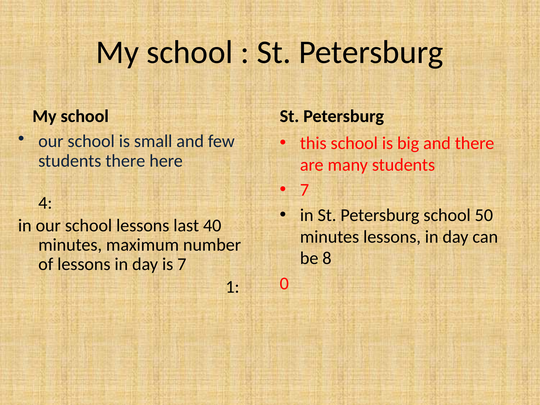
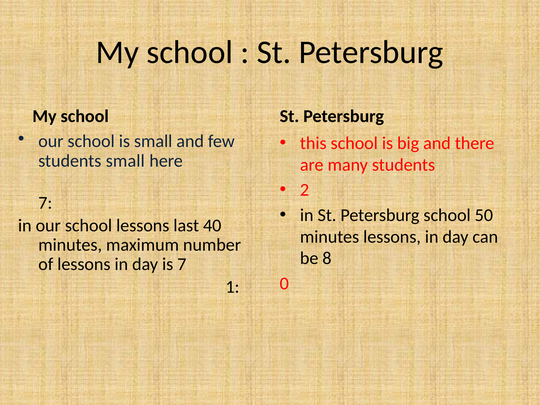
students there: there -> small (125, 161)
7: 7 -> 2 (305, 190)
4: 4 -> 7 (45, 203)
